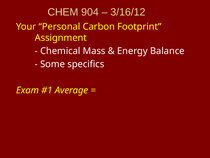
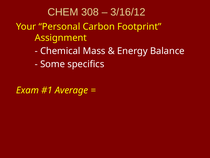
904: 904 -> 308 (90, 12)
